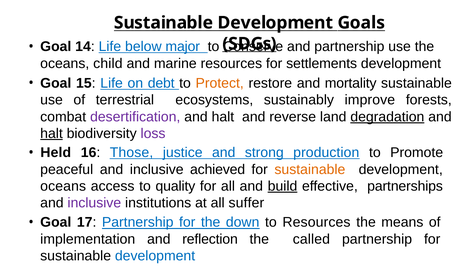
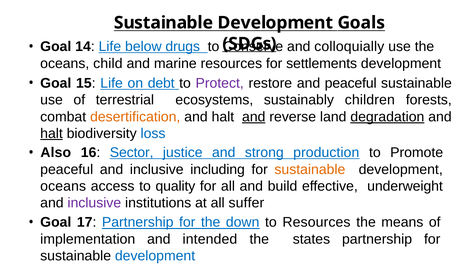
major: major -> drugs (183, 47)
and partnership: partnership -> colloquially (349, 47)
Protect colour: orange -> purple (220, 83)
and mortality: mortality -> peaceful (351, 83)
improve: improve -> children (370, 100)
desertification colour: purple -> orange (135, 117)
and underline: none -> present (254, 117)
loss colour: purple -> blue (153, 133)
Held: Held -> Also (56, 152)
Those: Those -> Sector (132, 152)
achieved: achieved -> including (218, 169)
build underline: present -> none (283, 186)
partnerships: partnerships -> underweight (405, 186)
reflection: reflection -> intended (210, 239)
called: called -> states (311, 239)
